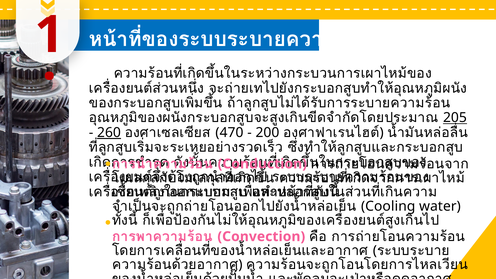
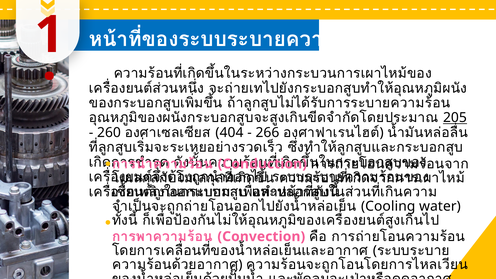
260 underline: present -> none (109, 133)
470: 470 -> 404 (229, 133)
200: 200 -> 266 (267, 133)
